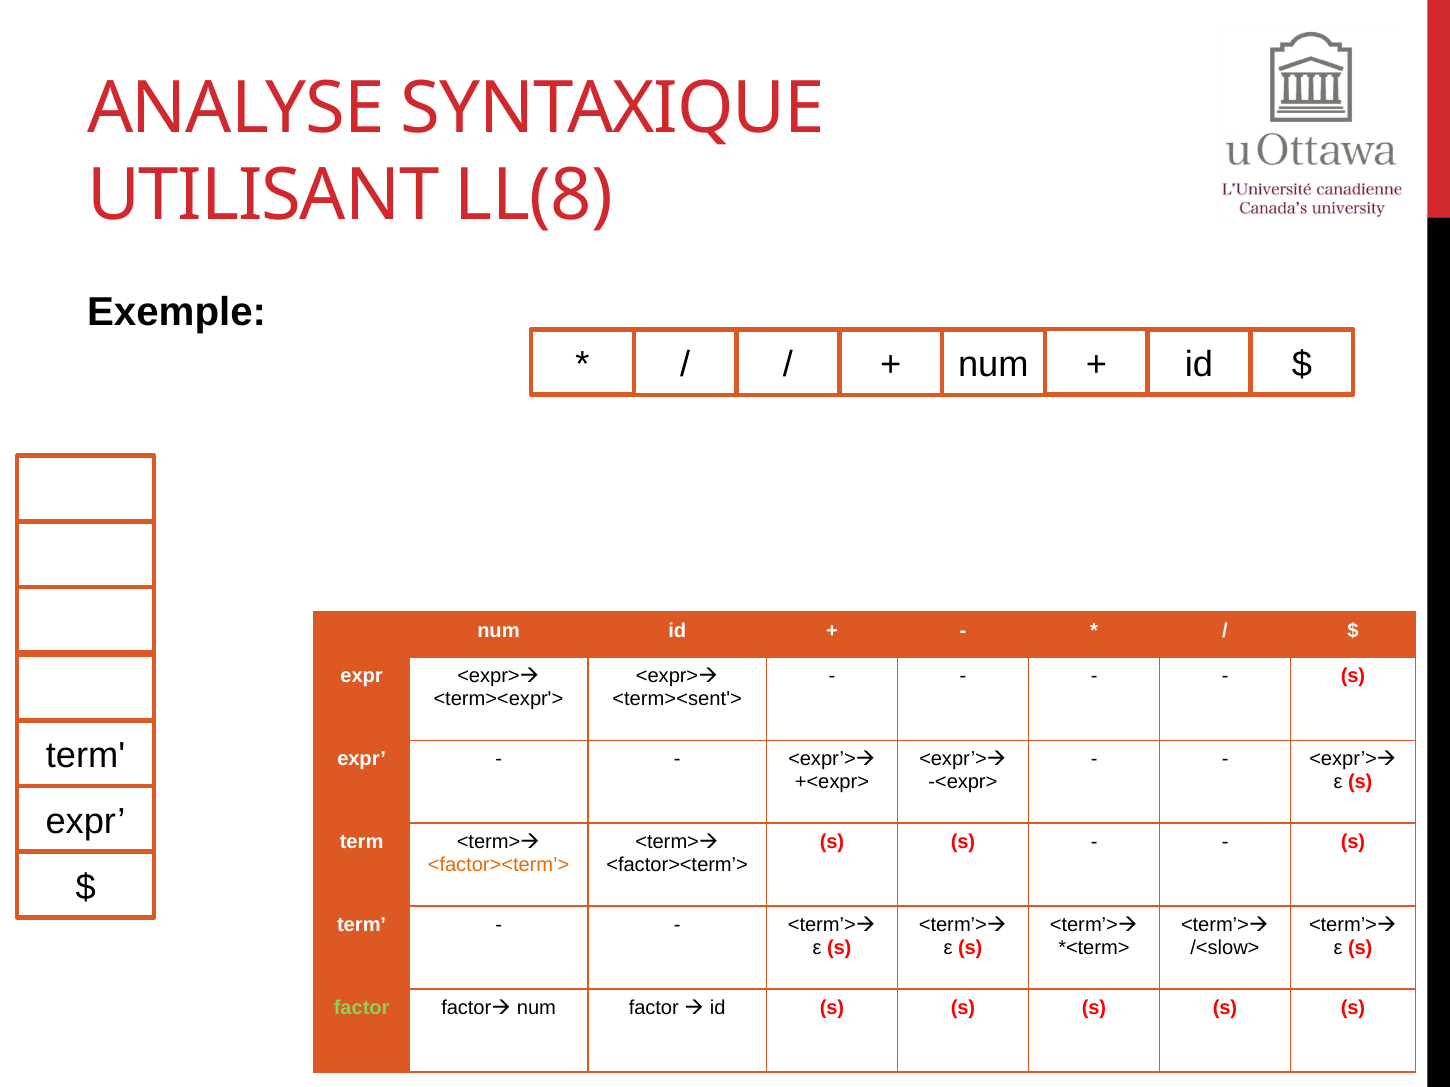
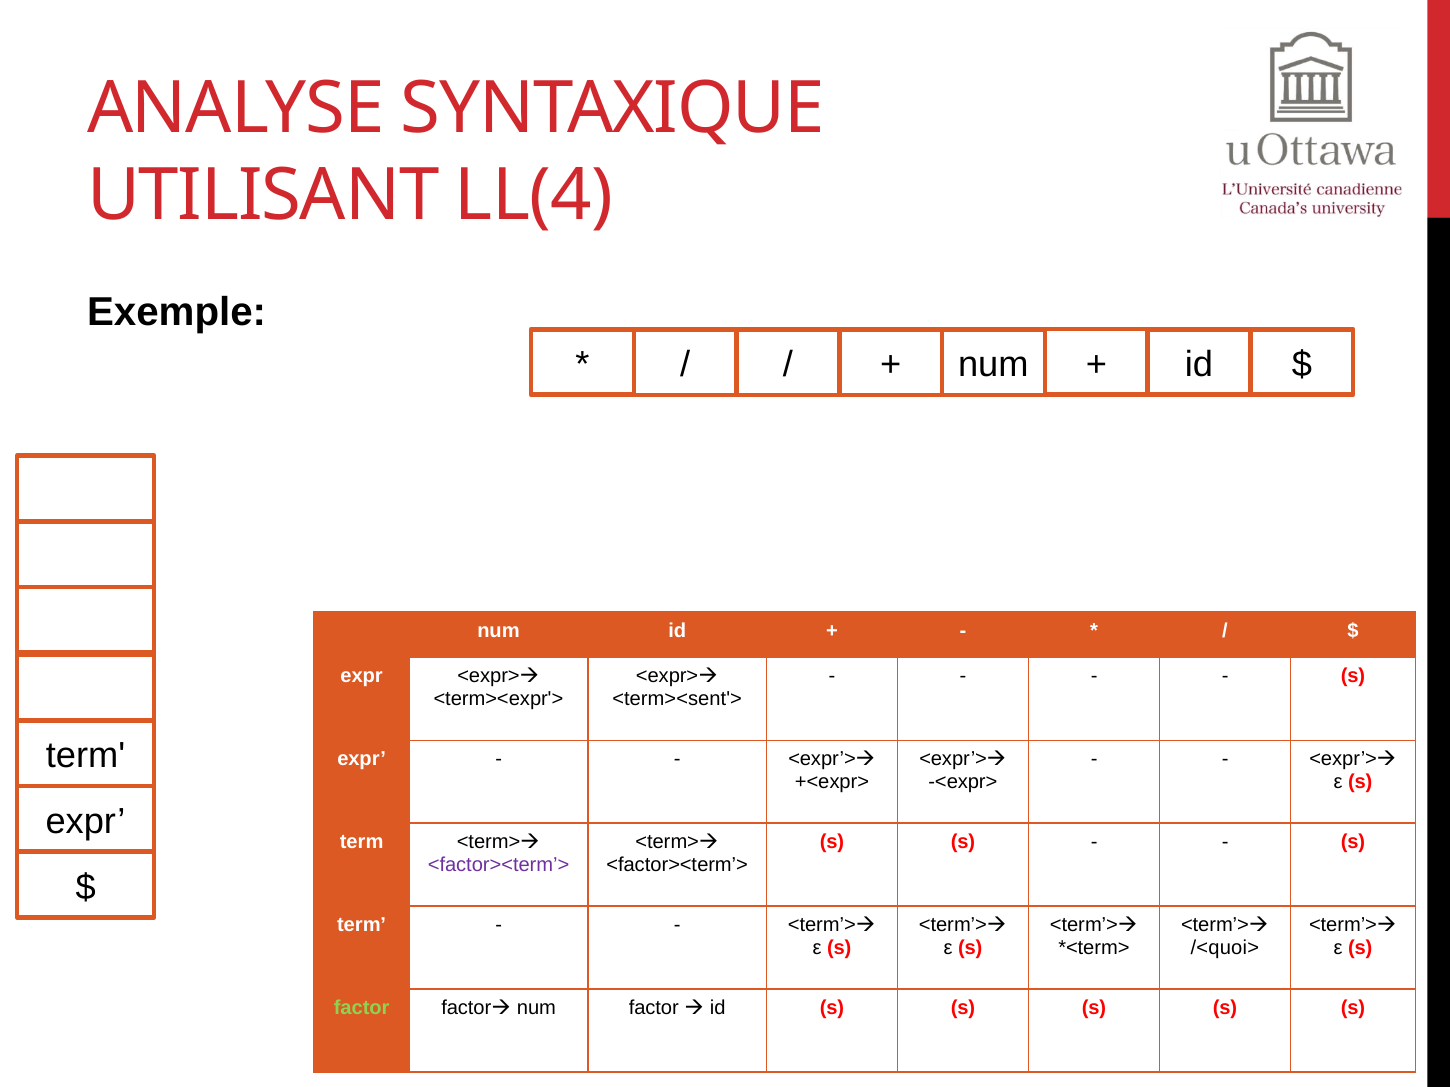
LL(8: LL(8 -> LL(4 (534, 196)
<factor><term’> colour: orange -> purple (499, 865)
/<slow>: /<slow> -> /<quoi> (1225, 948)
